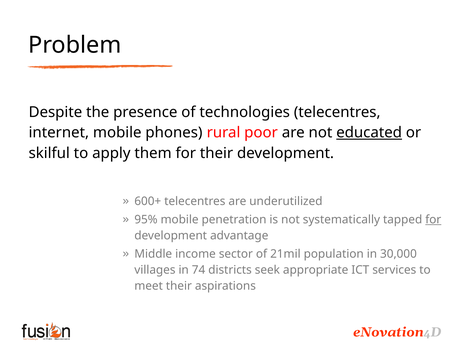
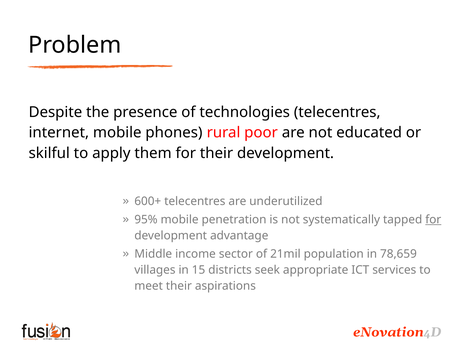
educated underline: present -> none (369, 132)
30,000: 30,000 -> 78,659 (398, 254)
74: 74 -> 15 (199, 270)
